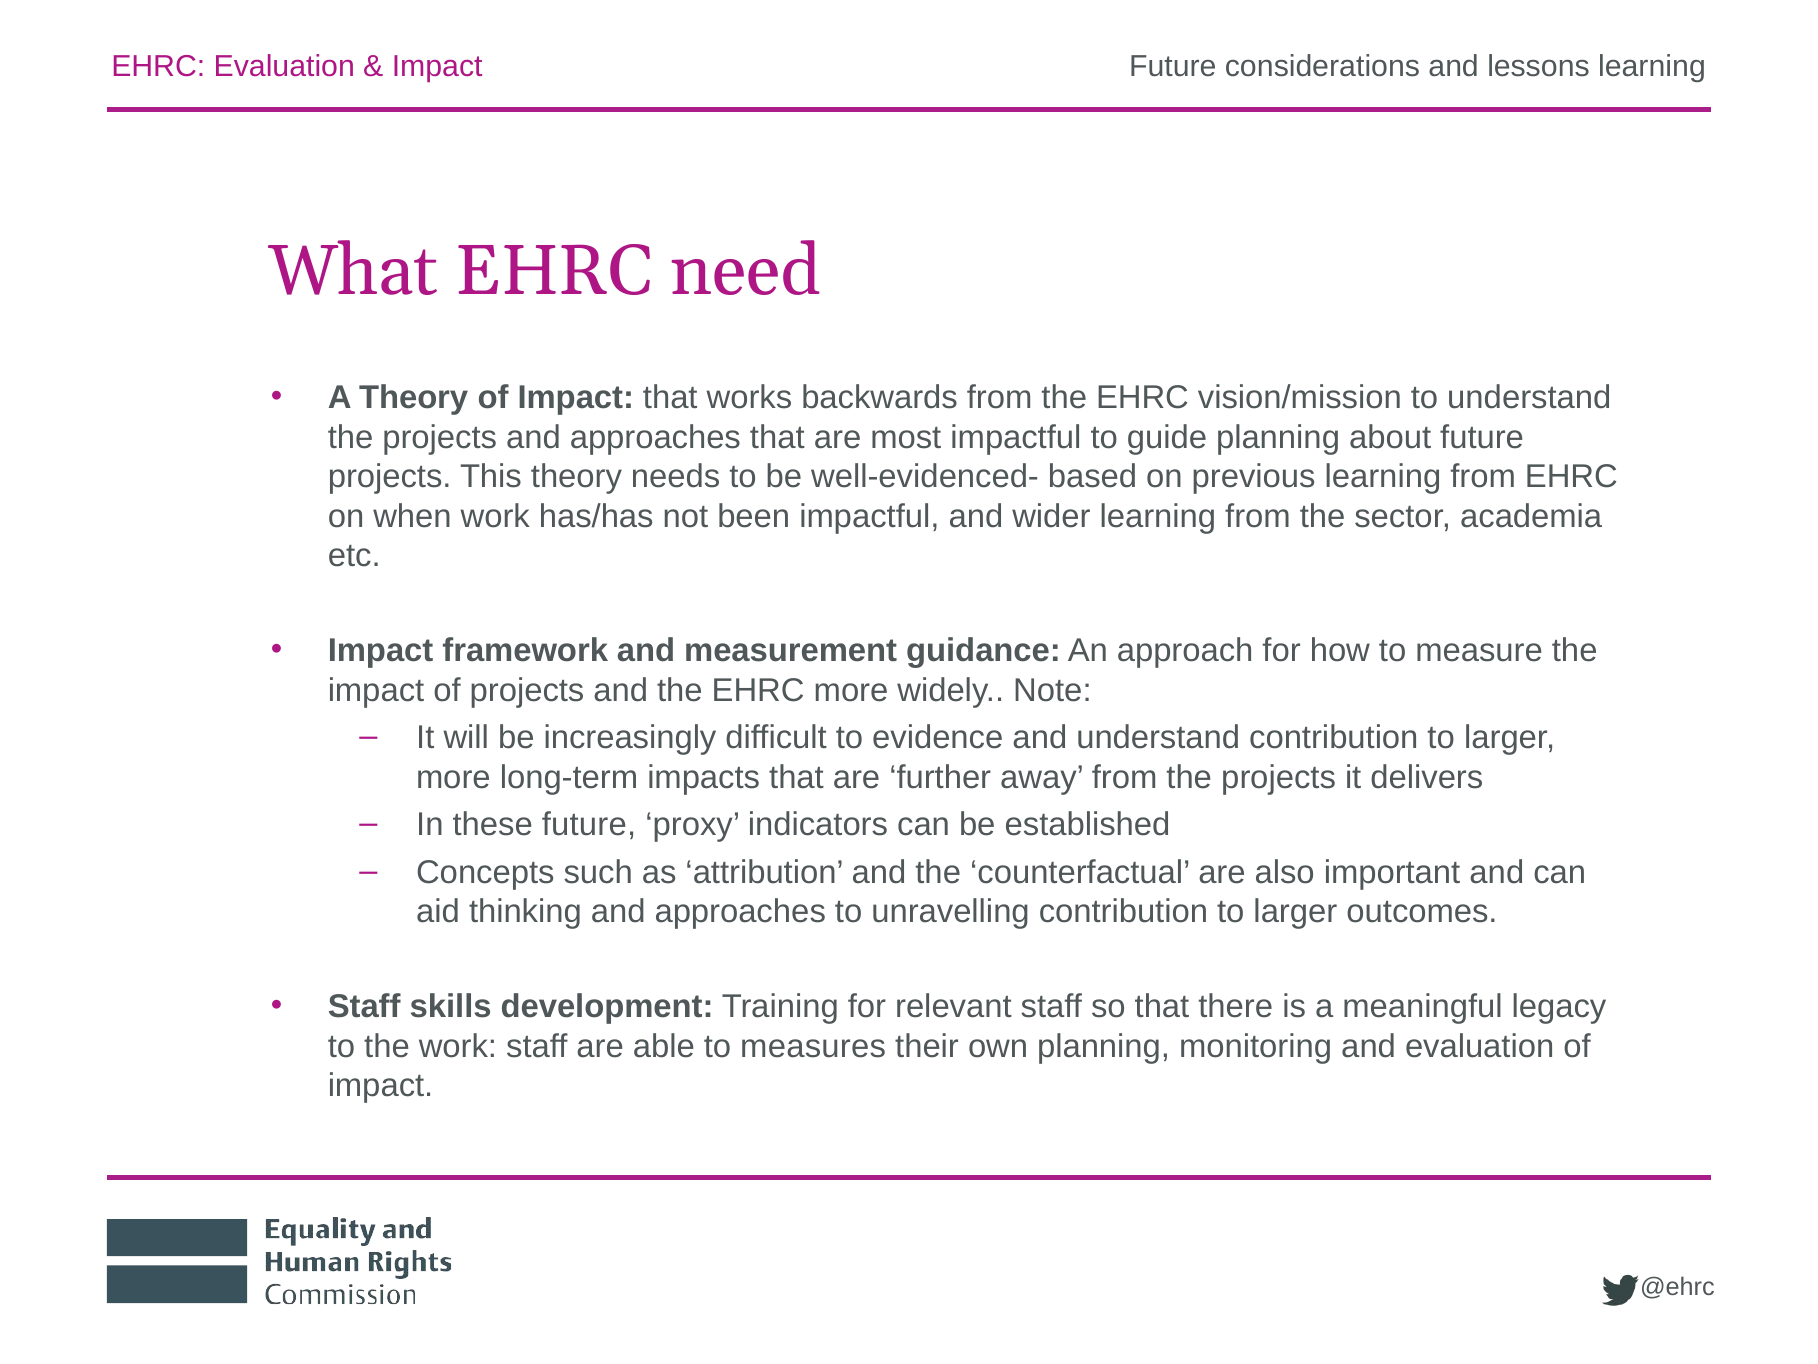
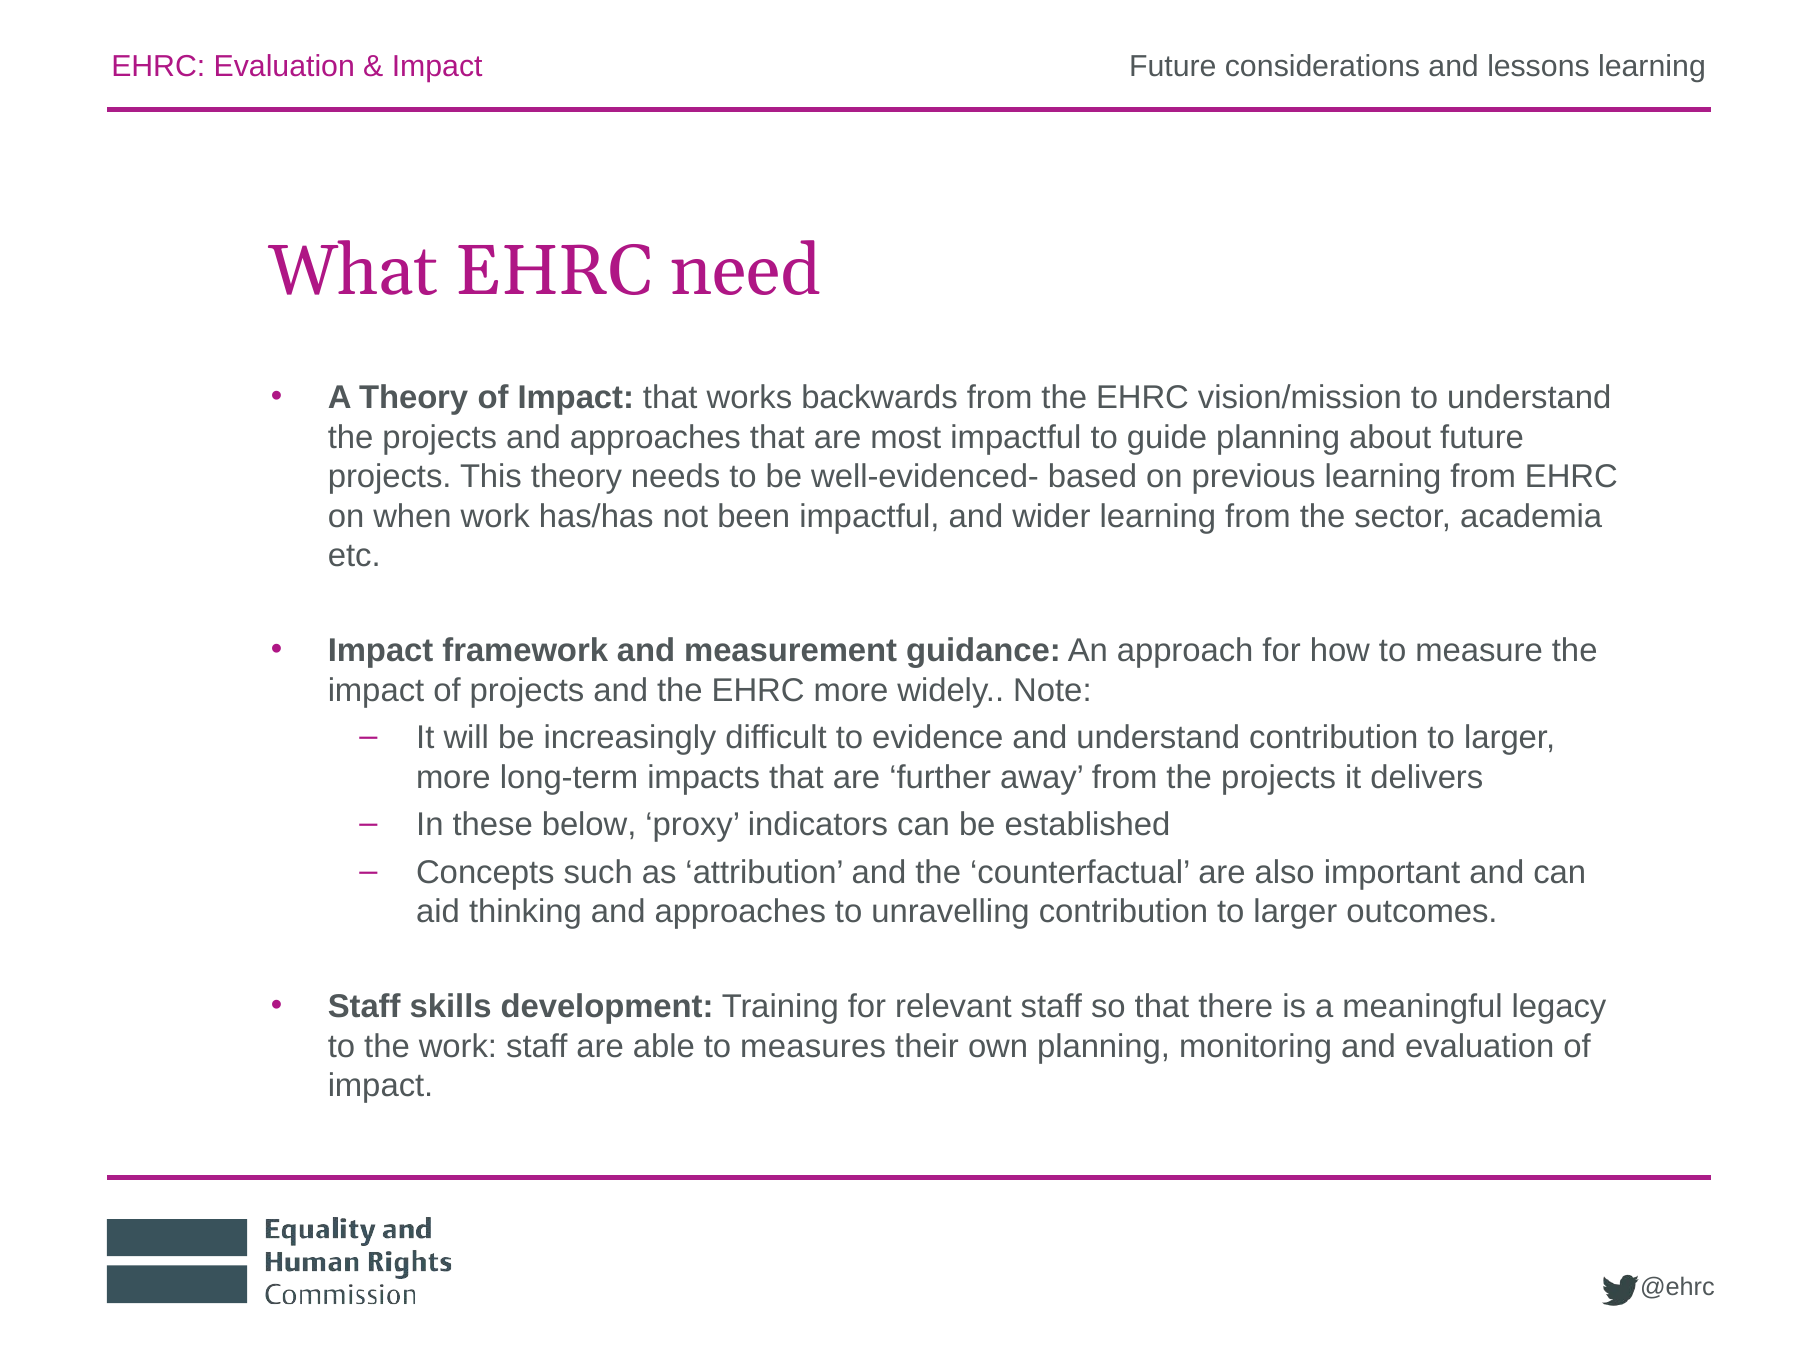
these future: future -> below (589, 825)
